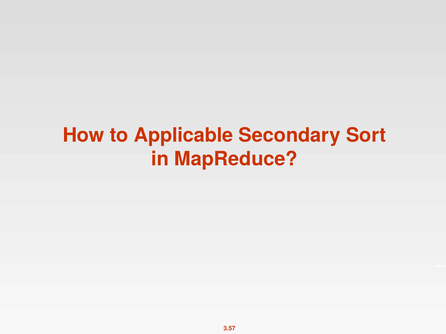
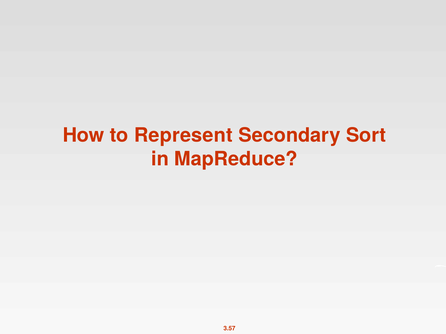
Applicable: Applicable -> Represent (183, 135)
